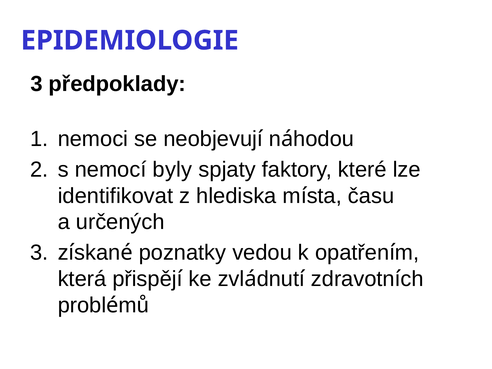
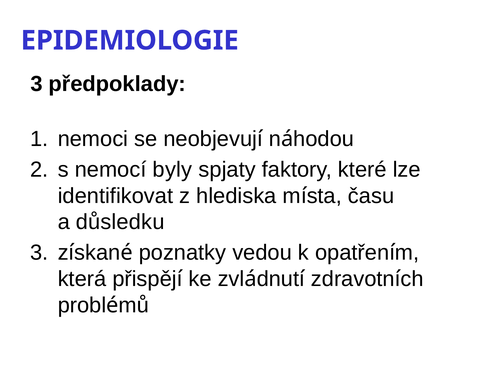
určených: určených -> důsledku (120, 222)
